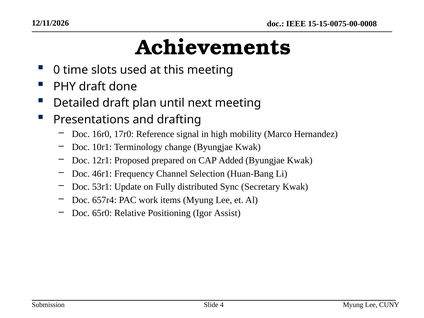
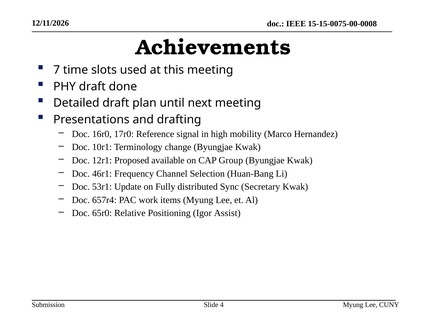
0: 0 -> 7 (57, 70)
prepared: prepared -> available (168, 160)
Added: Added -> Group (231, 160)
